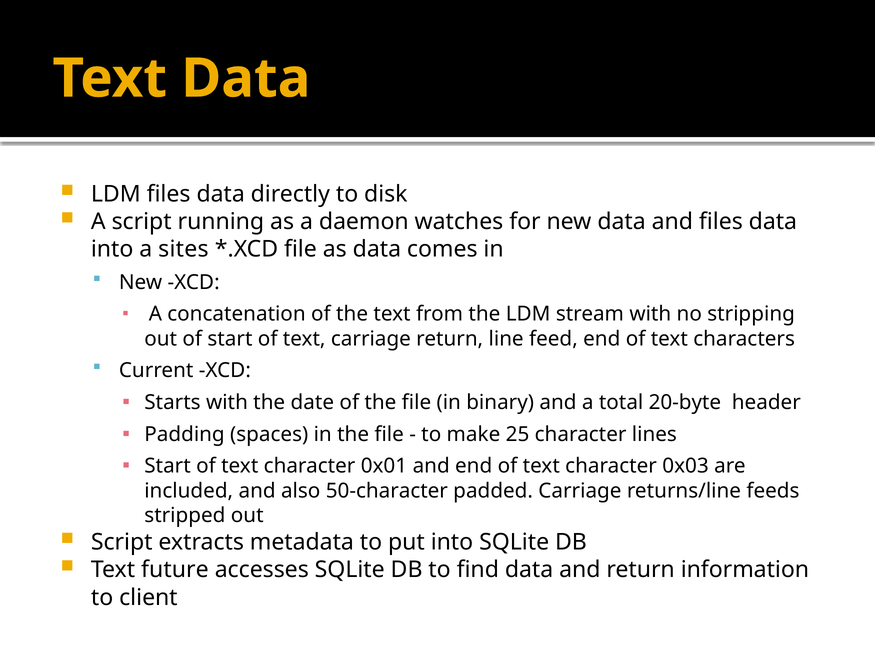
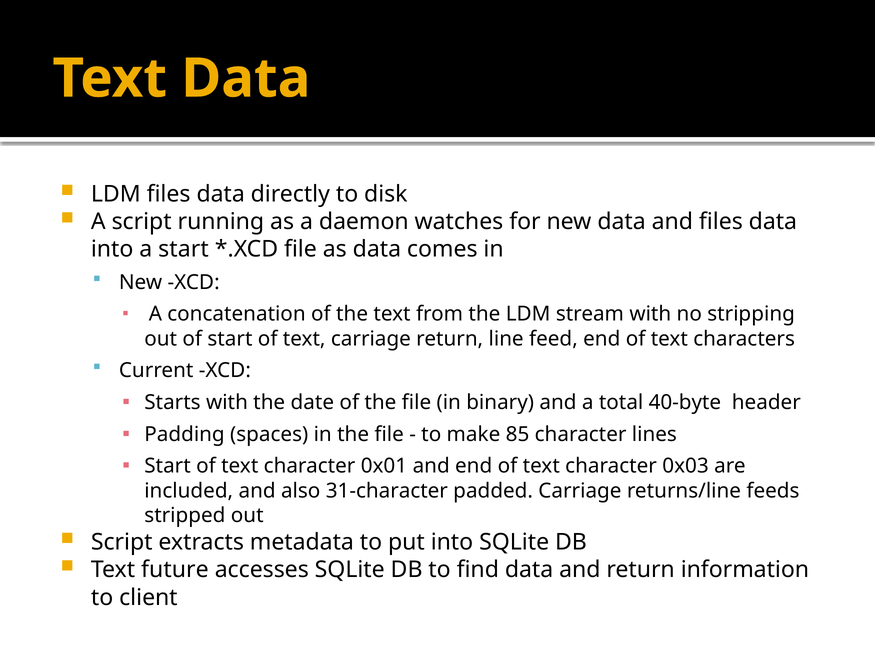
a sites: sites -> start (183, 249)
20-byte: 20-byte -> 40-byte (685, 403)
25: 25 -> 85 (518, 434)
50-character: 50-character -> 31-character (387, 491)
